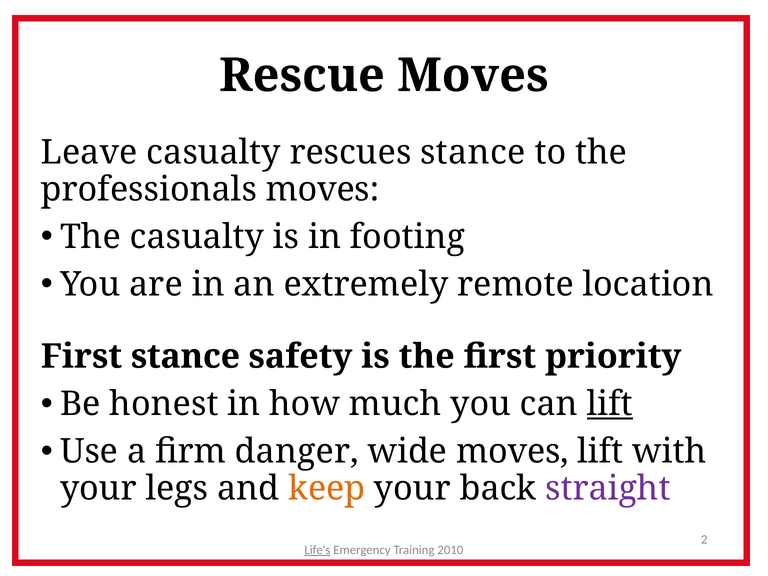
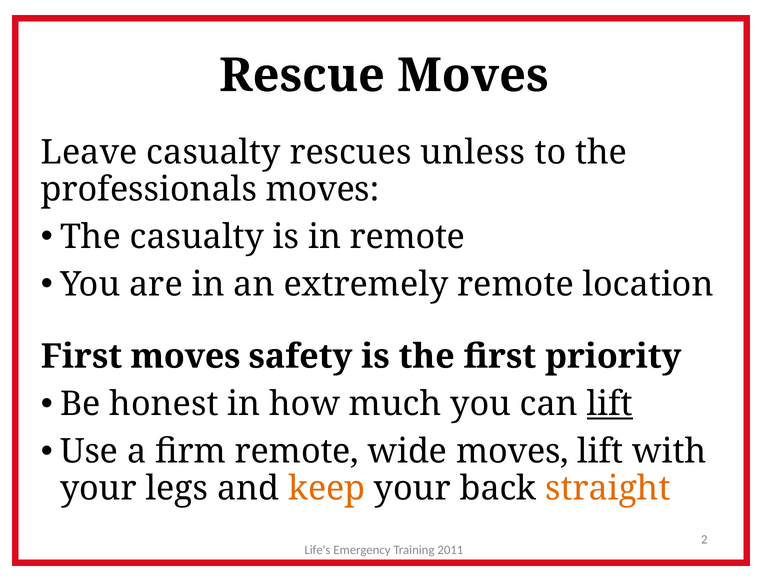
rescues stance: stance -> unless (473, 152)
in footing: footing -> remote (408, 237)
First stance: stance -> moves (185, 356)
firm danger: danger -> remote (297, 452)
straight colour: purple -> orange (608, 488)
Life's underline: present -> none (317, 550)
2010: 2010 -> 2011 (450, 550)
